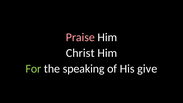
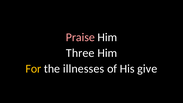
Christ: Christ -> Three (80, 53)
For colour: light green -> yellow (33, 69)
speaking: speaking -> illnesses (84, 69)
